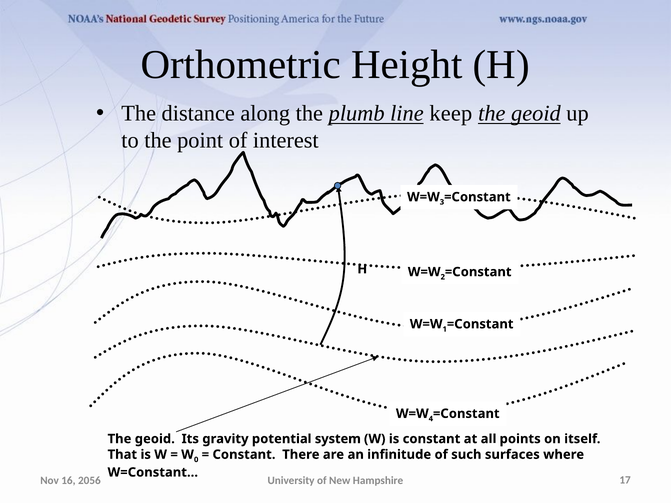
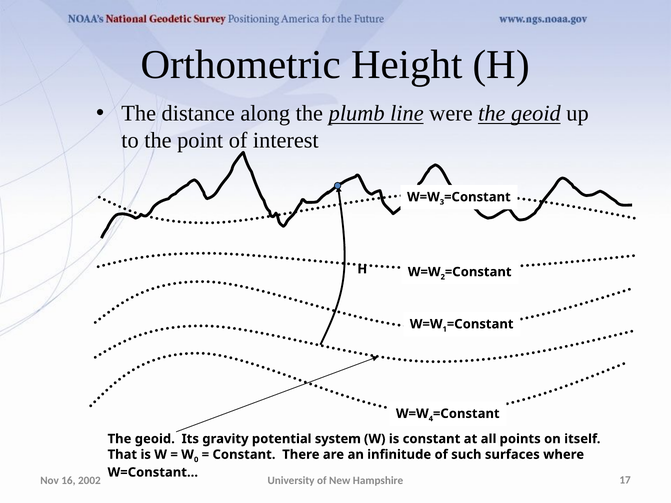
keep: keep -> were (451, 114)
2056: 2056 -> 2002 (89, 481)
